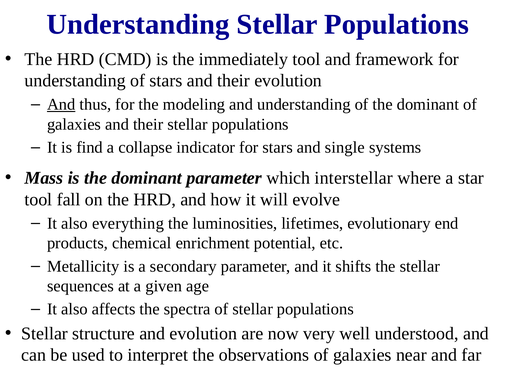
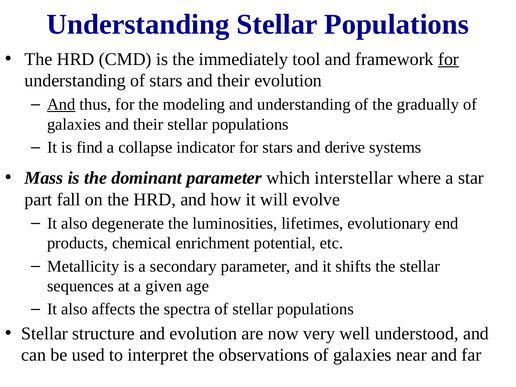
for underline: none -> present (448, 59)
of the dominant: dominant -> gradually (428, 105)
single: single -> derive (345, 147)
tool: tool -> part (38, 199)
everything: everything -> degenerate (128, 223)
